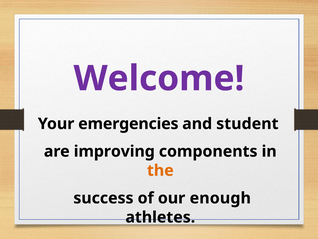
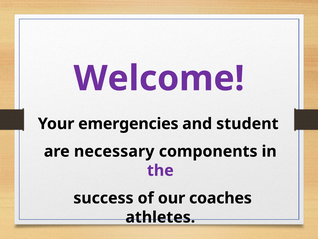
improving: improving -> necessary (114, 151)
the colour: orange -> purple (160, 170)
enough: enough -> coaches (220, 198)
